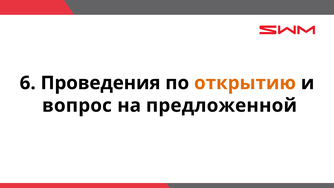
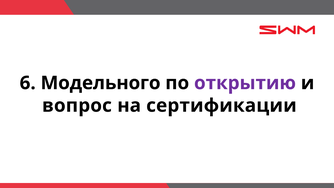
Проведения: Проведения -> Модельного (101, 83)
открытию colour: orange -> purple (245, 83)
предложенной: предложенной -> сертификации (221, 105)
